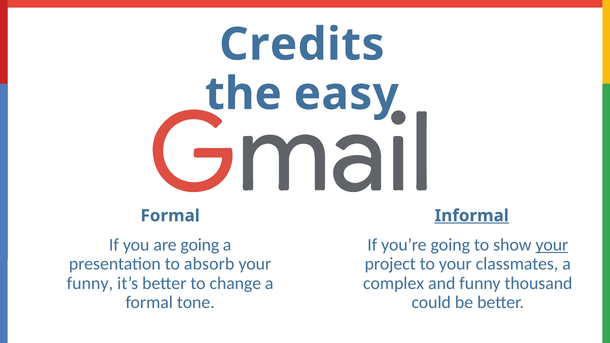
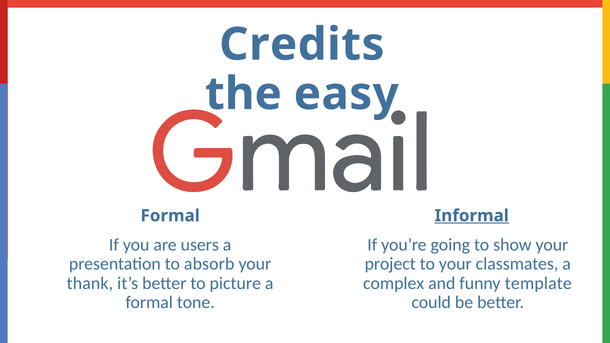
are going: going -> users (200, 245)
your underline: present -> none (552, 245)
funny: funny -> thank (90, 283)
change: change -> picture (235, 283)
thousand: thousand -> template (538, 283)
